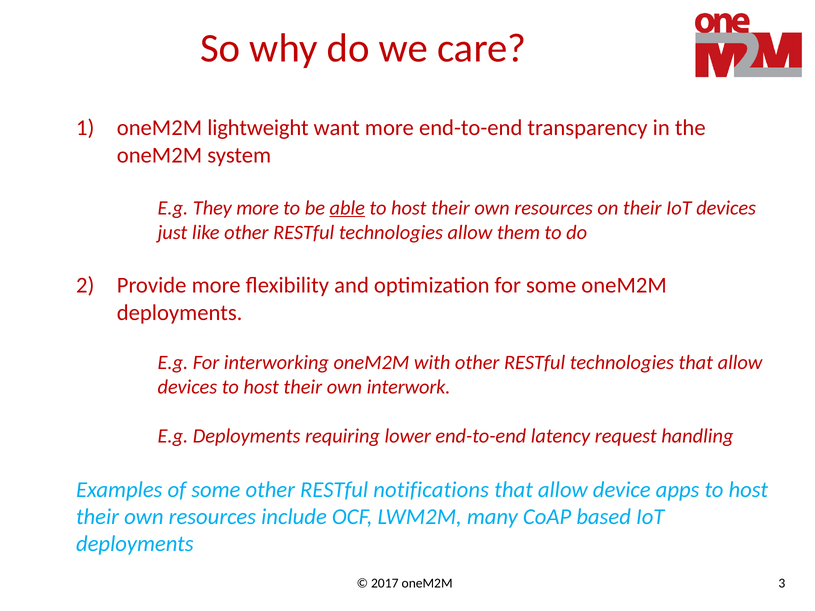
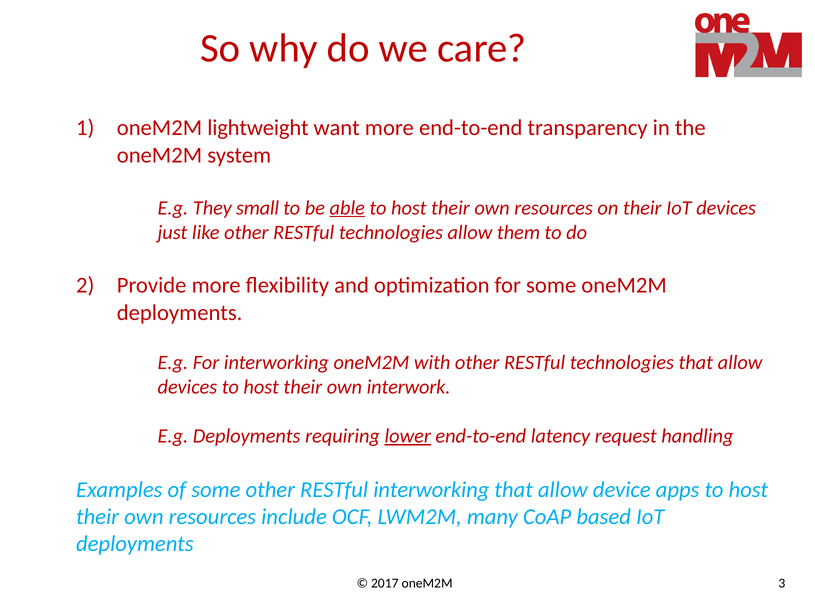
They more: more -> small (258, 208)
lower underline: none -> present (408, 436)
RESTful notifications: notifications -> interworking (431, 490)
